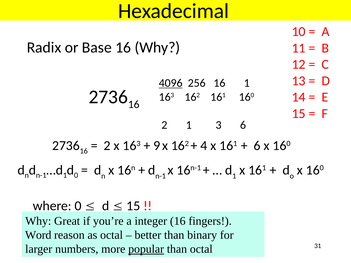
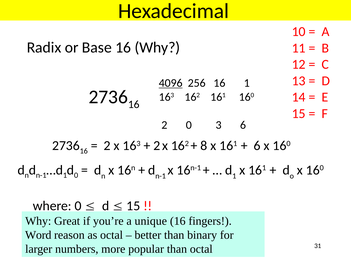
2 1: 1 -> 0 (189, 125)
9: 9 -> 2 (157, 146)
4: 4 -> 8 (204, 146)
integer: integer -> unique (151, 221)
popular underline: present -> none (146, 249)
